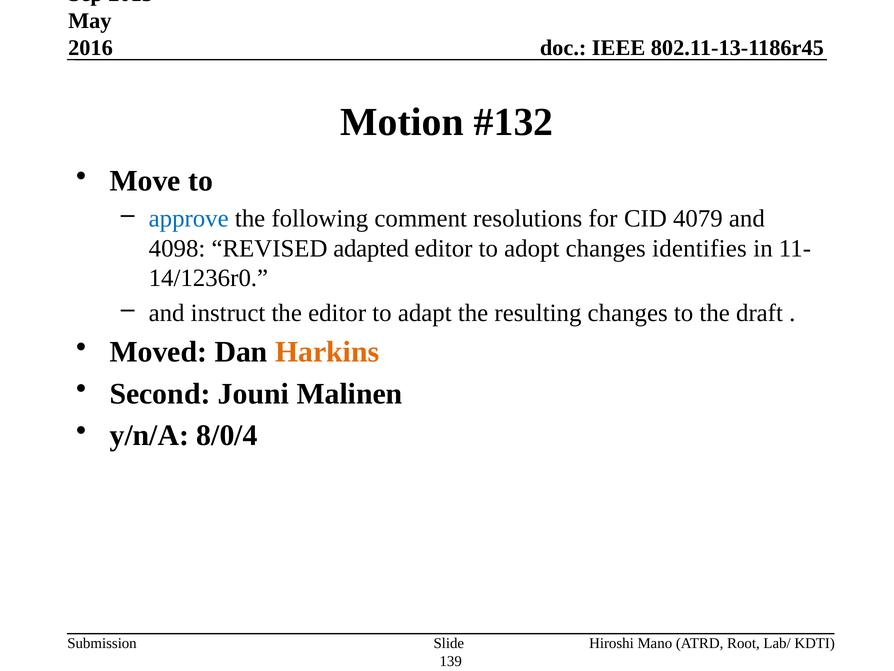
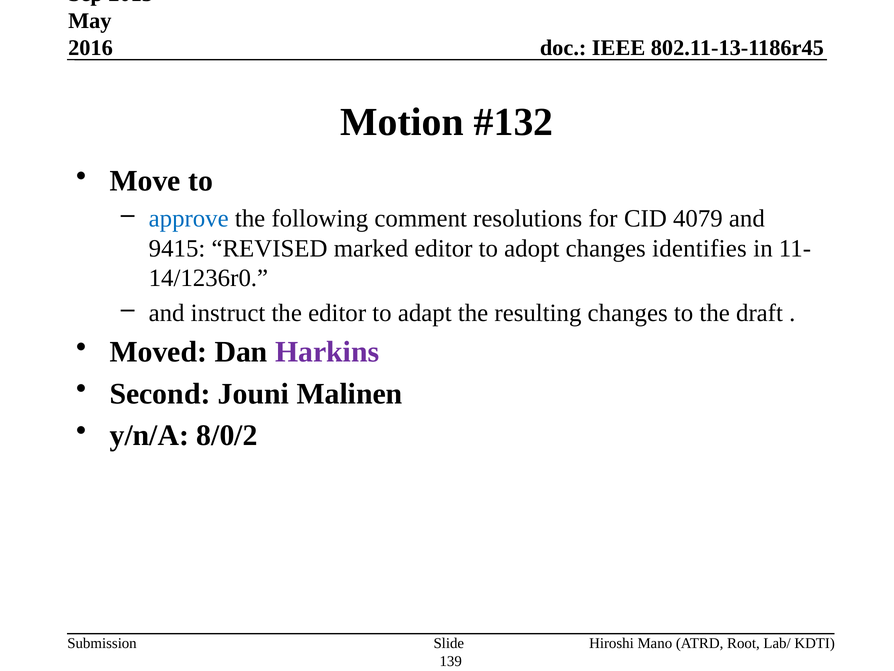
4098: 4098 -> 9415 (177, 248)
adapted: adapted -> marked (371, 248)
Harkins colour: orange -> purple (327, 352)
8/0/4: 8/0/4 -> 8/0/2 (227, 435)
